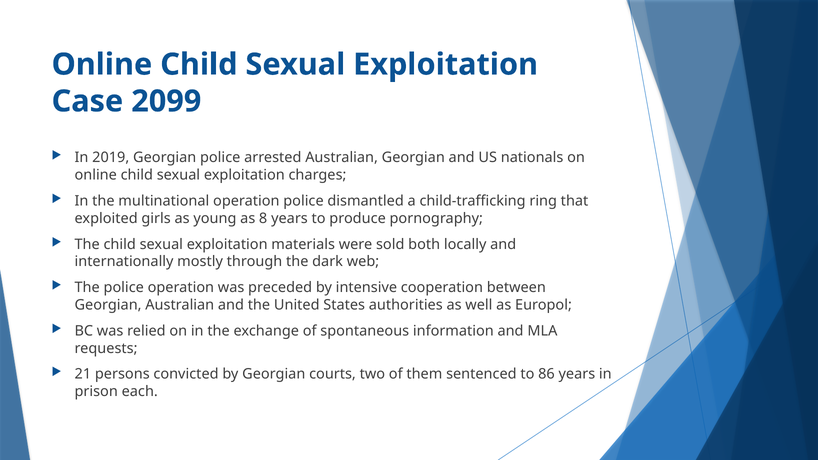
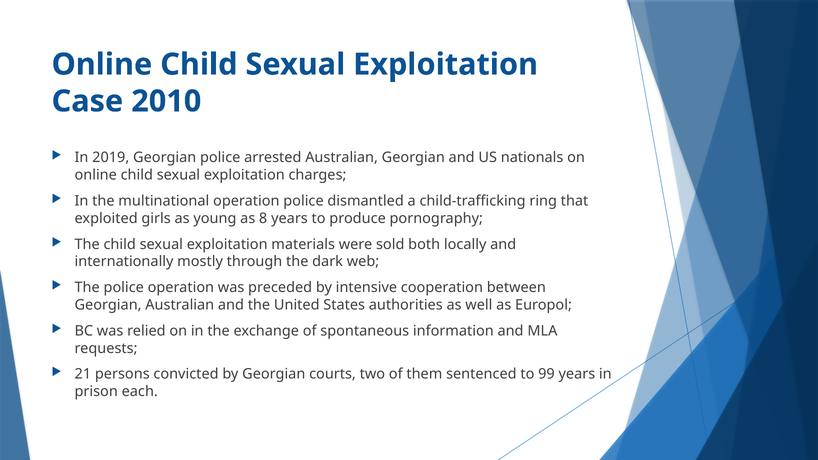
2099: 2099 -> 2010 (166, 101)
86: 86 -> 99 (546, 374)
